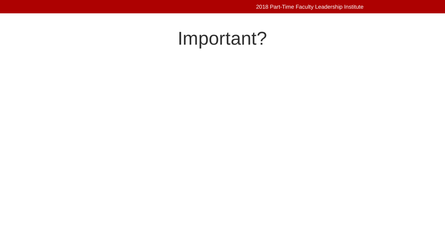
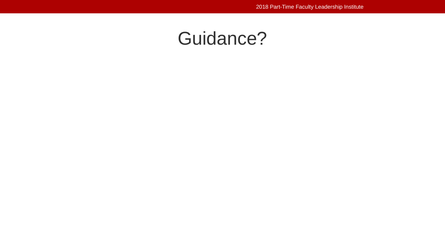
Important: Important -> Guidance (223, 39)
